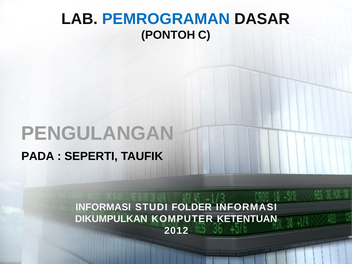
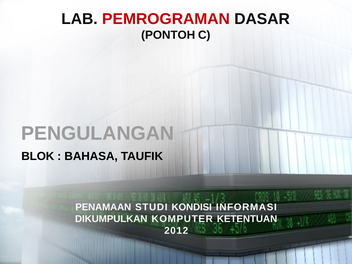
PEMROGRAMAN colour: blue -> red (166, 19)
PADA: PADA -> BLOK (38, 156)
SEPERTI: SEPERTI -> BAHASA (91, 156)
INFORMASI: INFORMASI -> PENAMAAN (103, 207)
FOLDER: FOLDER -> KONDISI (192, 207)
